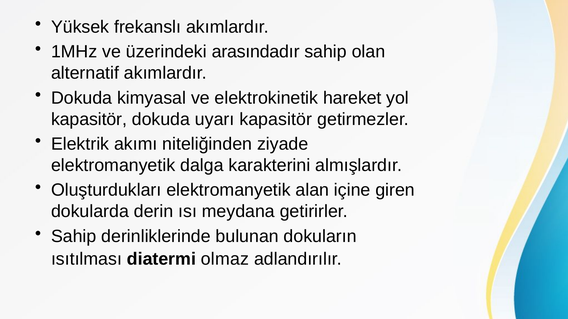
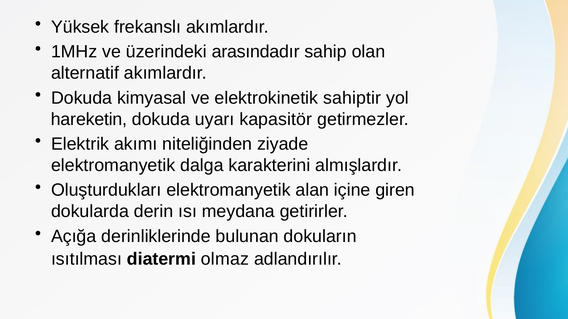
hareket: hareket -> sahiptir (352, 98)
kapasitör: kapasitör -> hareketin (89, 119)
Sahip: Sahip -> Açığa (74, 237)
